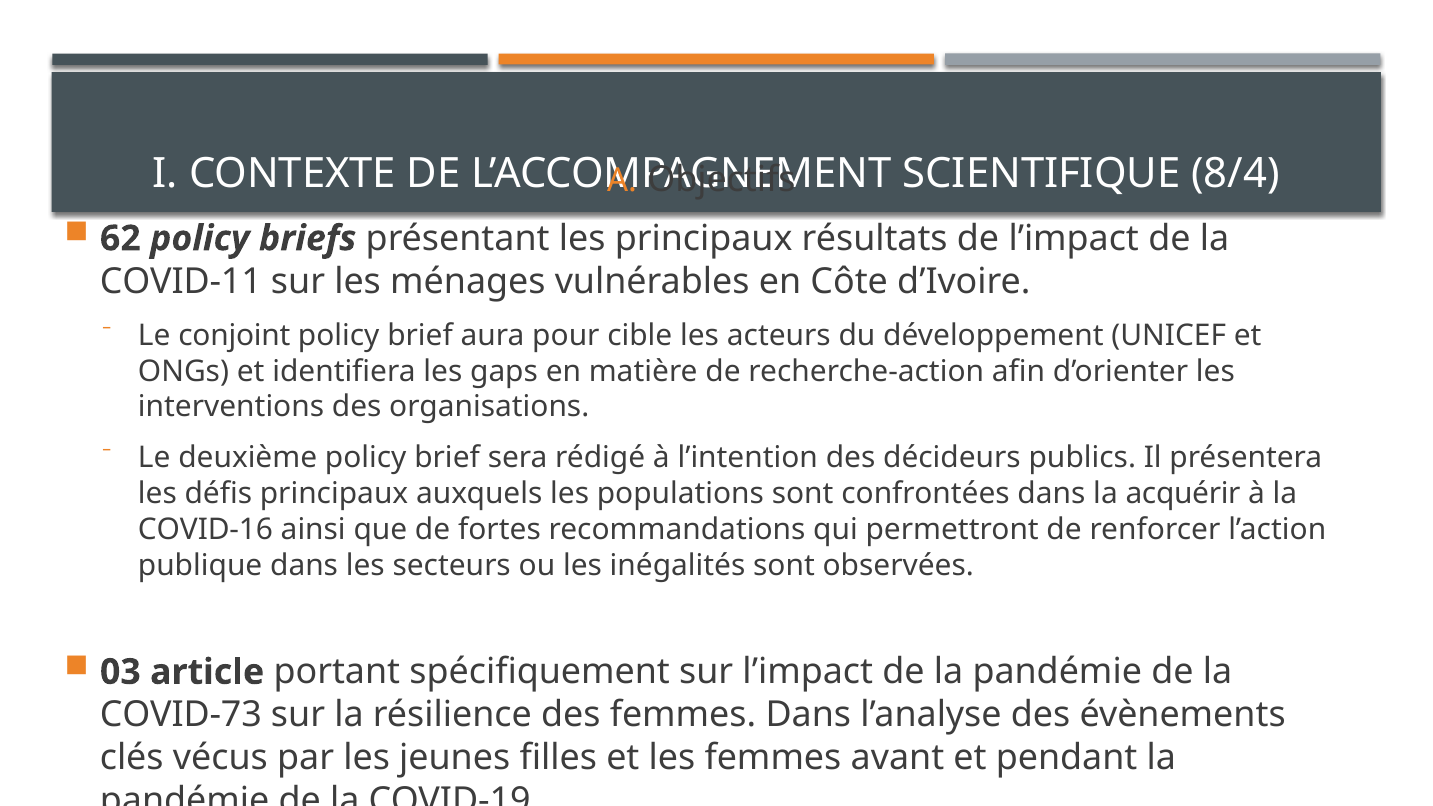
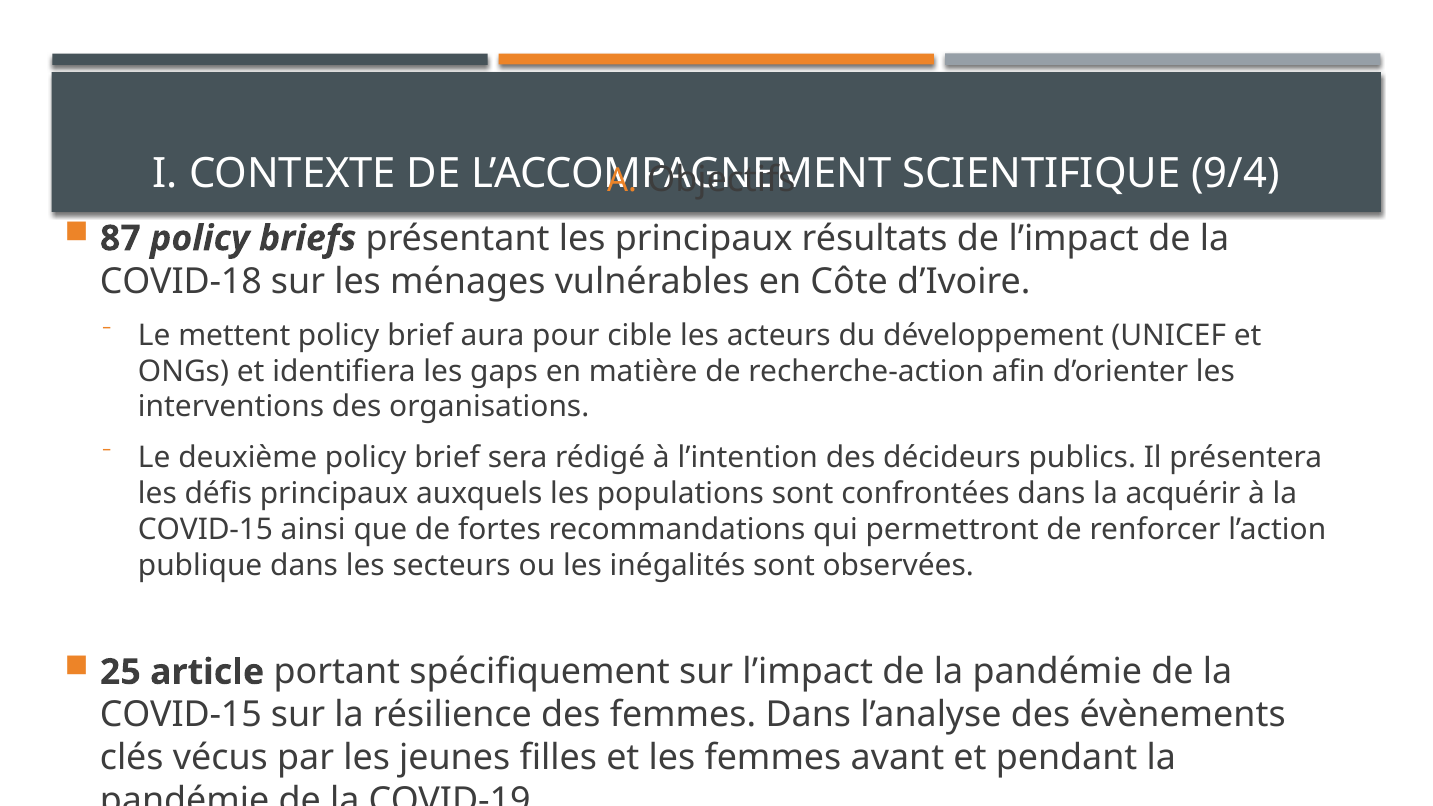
8/4: 8/4 -> 9/4 (1236, 174)
62: 62 -> 87 (120, 238)
COVID-11: COVID-11 -> COVID-18 (181, 281)
conjoint: conjoint -> mettent (234, 335)
COVID-16: COVID-16 -> COVID-15 (206, 530)
03: 03 -> 25 (120, 672)
COVID-73: COVID-73 -> COVID-15 (181, 715)
